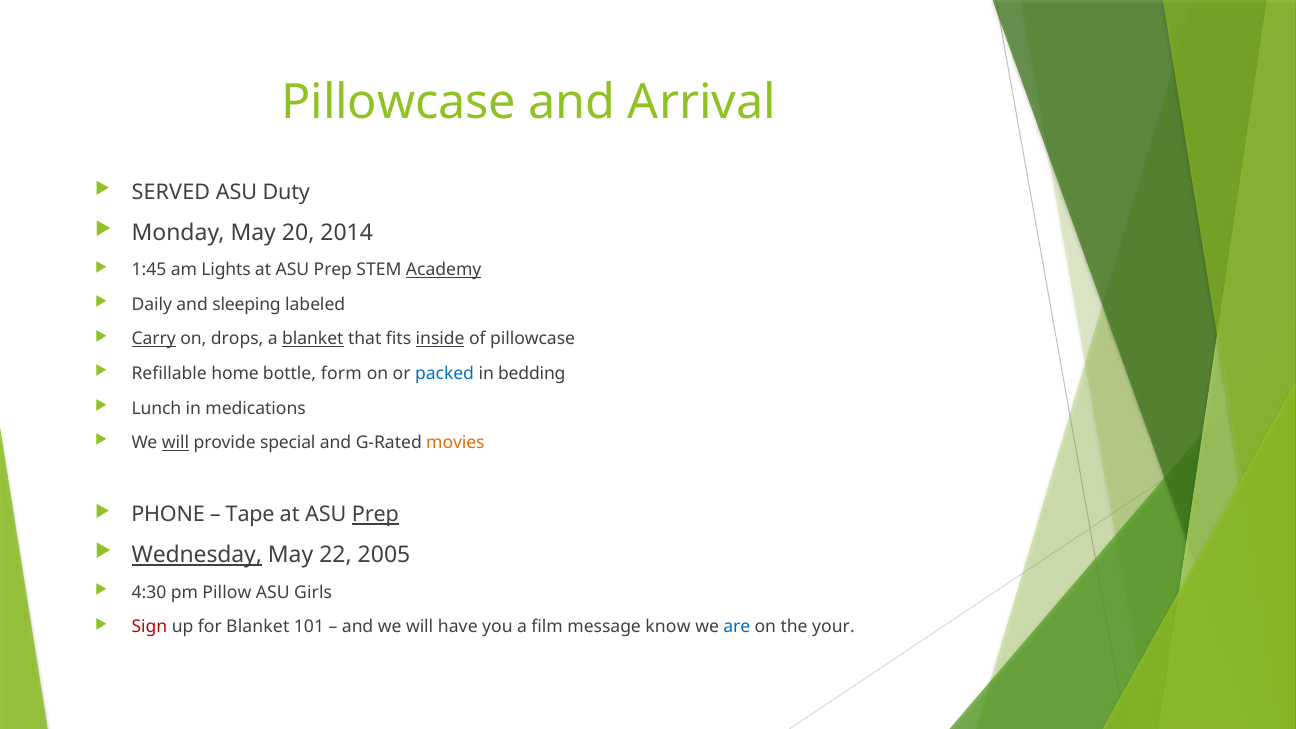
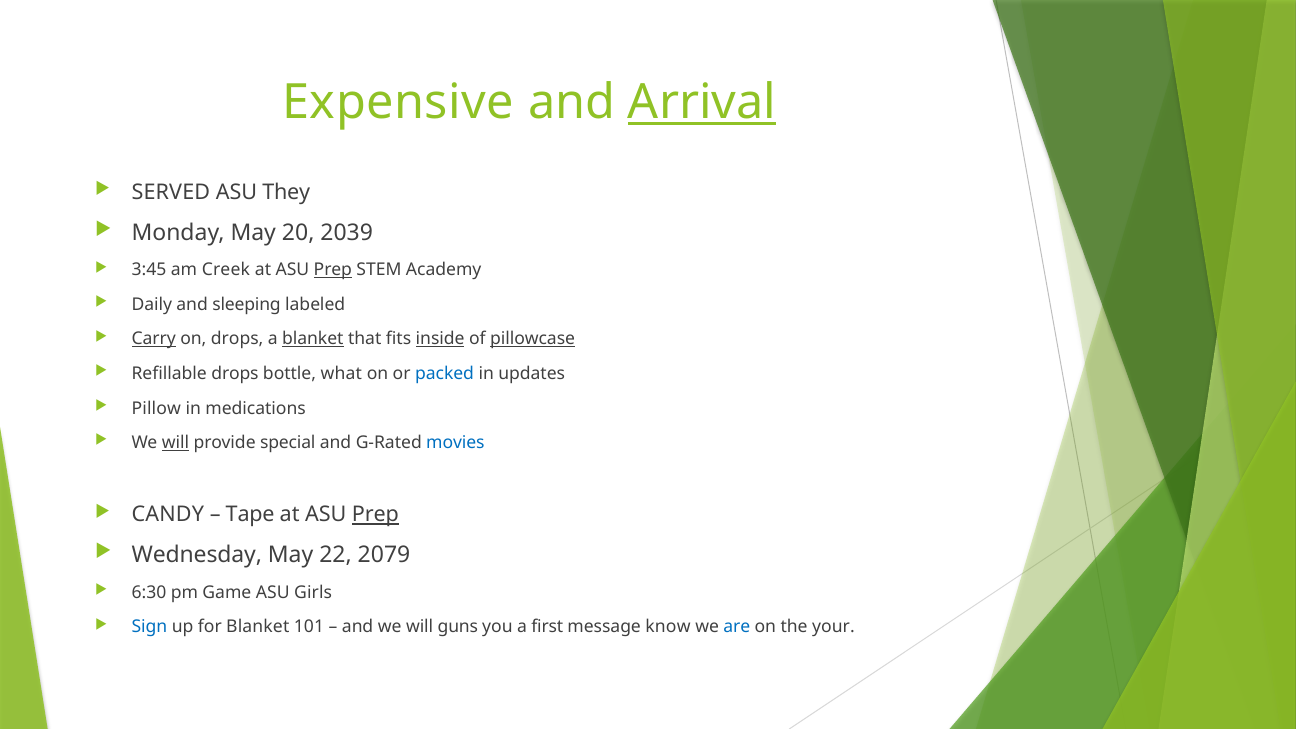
Pillowcase: Pillowcase -> Expensive (398, 102)
Arrival underline: none -> present (702, 102)
Duty: Duty -> They (286, 192)
2014: 2014 -> 2039 (347, 232)
1:45: 1:45 -> 3:45 (149, 270)
Lights: Lights -> Creek (226, 270)
Prep underline: none -> present (333, 270)
Academy underline: present -> none (444, 270)
pillowcase underline: none -> present (533, 339)
Refillable home: home -> drops (235, 374)
form: form -> what (341, 374)
bedding: bedding -> updates (532, 374)
Lunch: Lunch -> Pillow (156, 408)
movies colour: orange -> blue (455, 443)
PHONE: PHONE -> CANDY (168, 515)
Wednesday underline: present -> none (197, 555)
2005: 2005 -> 2079 (384, 555)
4:30: 4:30 -> 6:30 (149, 593)
Pillow: Pillow -> Game (227, 593)
Sign colour: red -> blue (149, 627)
have: have -> guns (458, 627)
film: film -> first (547, 627)
